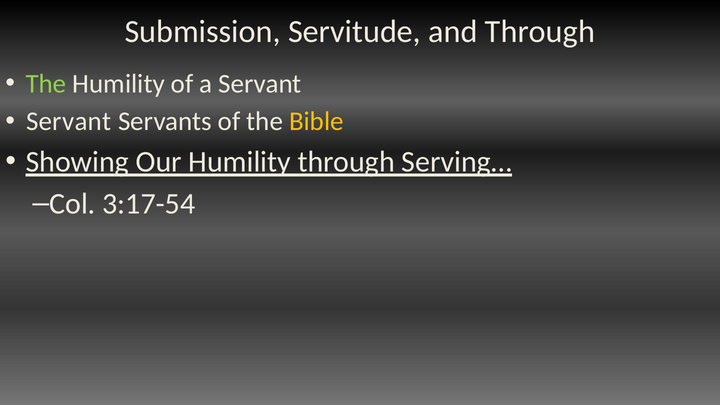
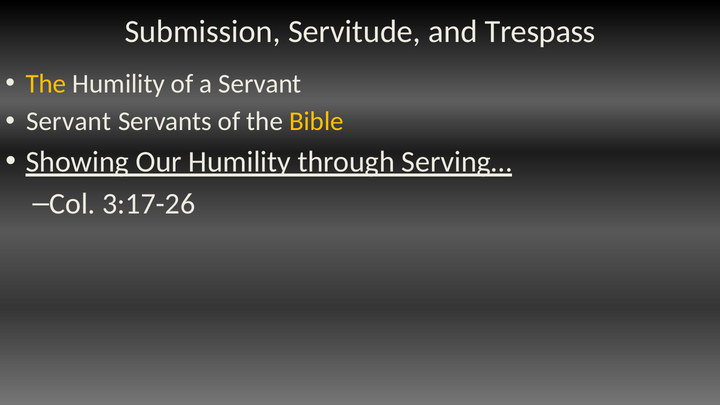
and Through: Through -> Trespass (540, 31)
The colour: light green -> yellow (46, 84)
3:17-54: 3:17-54 -> 3:17-26 (149, 204)
